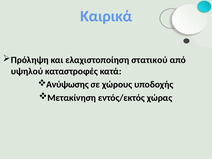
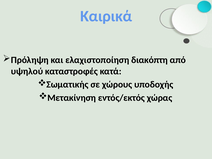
στατικού: στατικού -> διακόπτη (150, 60)
Ανύψωσης: Ανύψωσης -> Σωματικής (67, 85)
